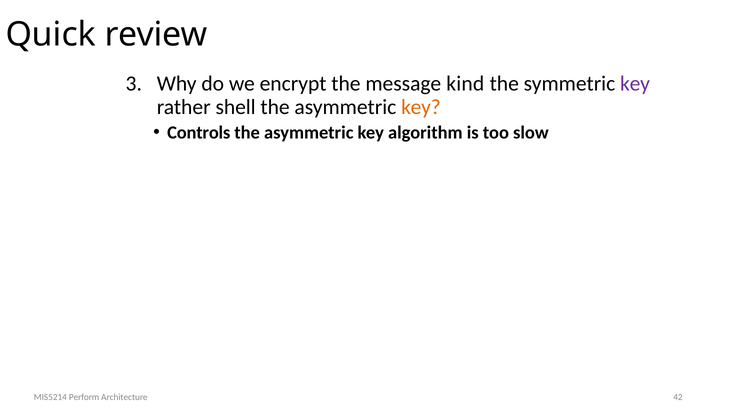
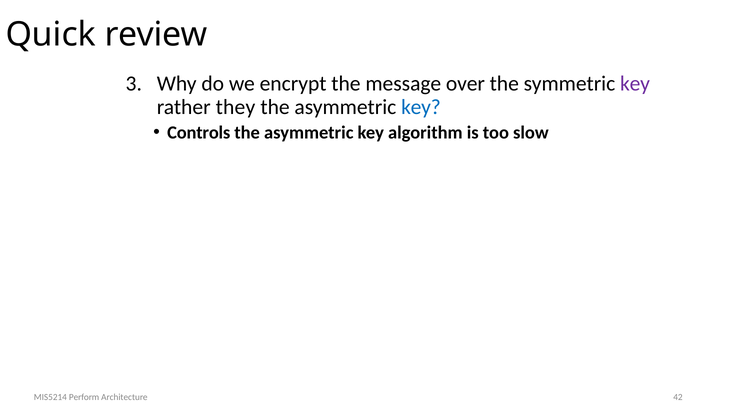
kind: kind -> over (465, 84)
shell: shell -> they (235, 107)
key colour: orange -> blue (421, 107)
